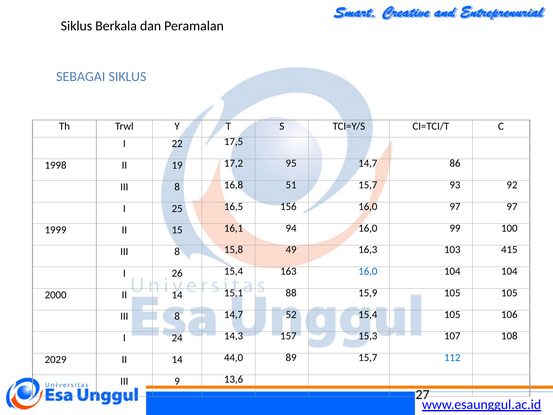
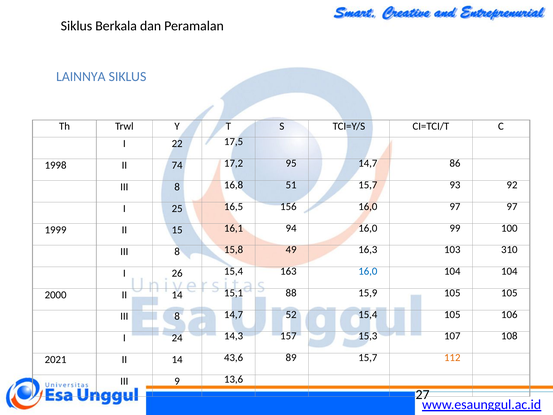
SEBAGAI: SEBAGAI -> LAINNYA (81, 76)
19: 19 -> 74 (177, 165)
415: 415 -> 310 (509, 250)
2029: 2029 -> 2021 (56, 359)
44,0: 44,0 -> 43,6 (234, 357)
112 colour: blue -> orange (452, 357)
